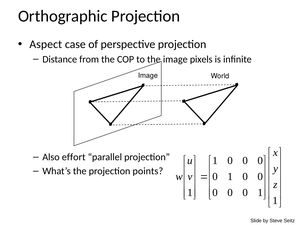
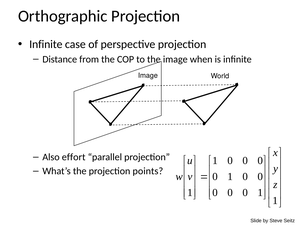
Aspect: Aspect -> Infinite (46, 44)
pixels: pixels -> when (201, 59)
